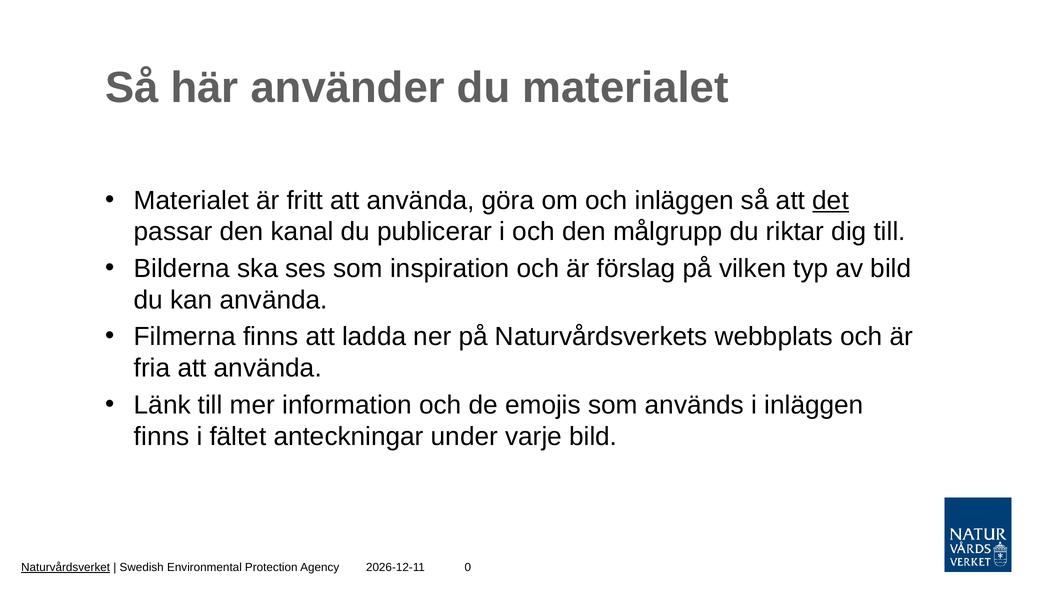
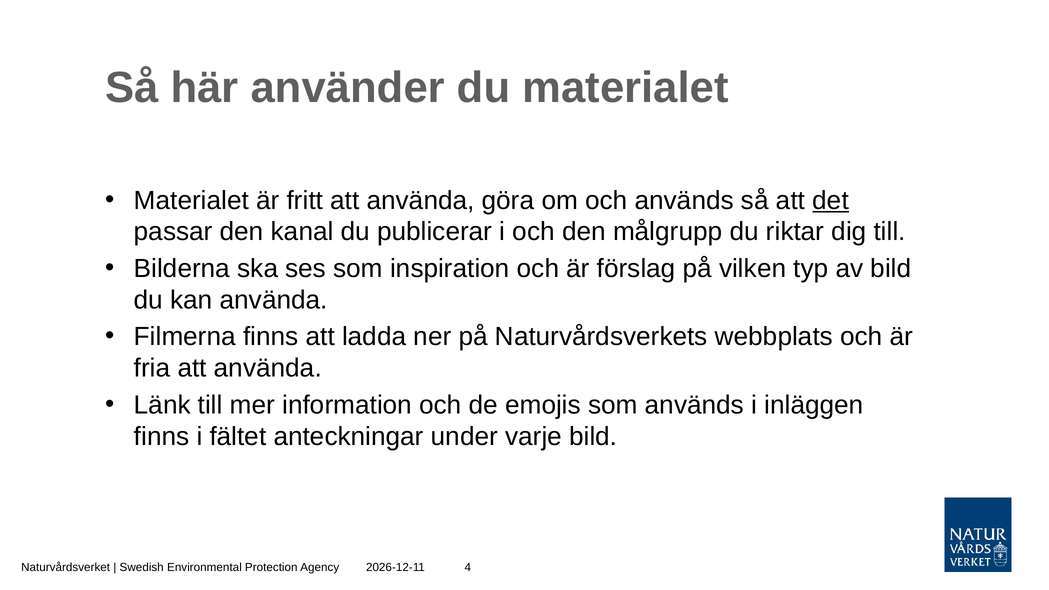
och inläggen: inläggen -> används (684, 200)
Naturvårdsverket underline: present -> none (66, 567)
0: 0 -> 4 (468, 567)
